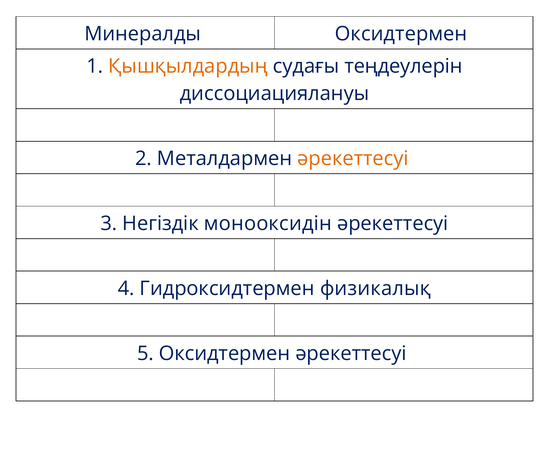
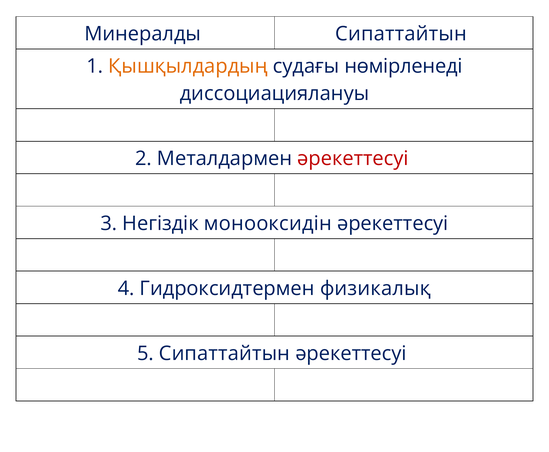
Минералды Оксидтермен: Оксидтермен -> Сипаттайтын (401, 34)
теңдеулерін: теңдеулерін -> нөмірленеді (403, 66)
әрекеттесуі colour: orange -> red (353, 159)
5 Оксидтермен: Оксидтермен -> Сипаттайтын (224, 354)
